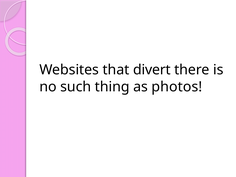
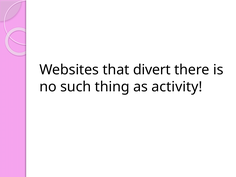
photos: photos -> activity (177, 87)
